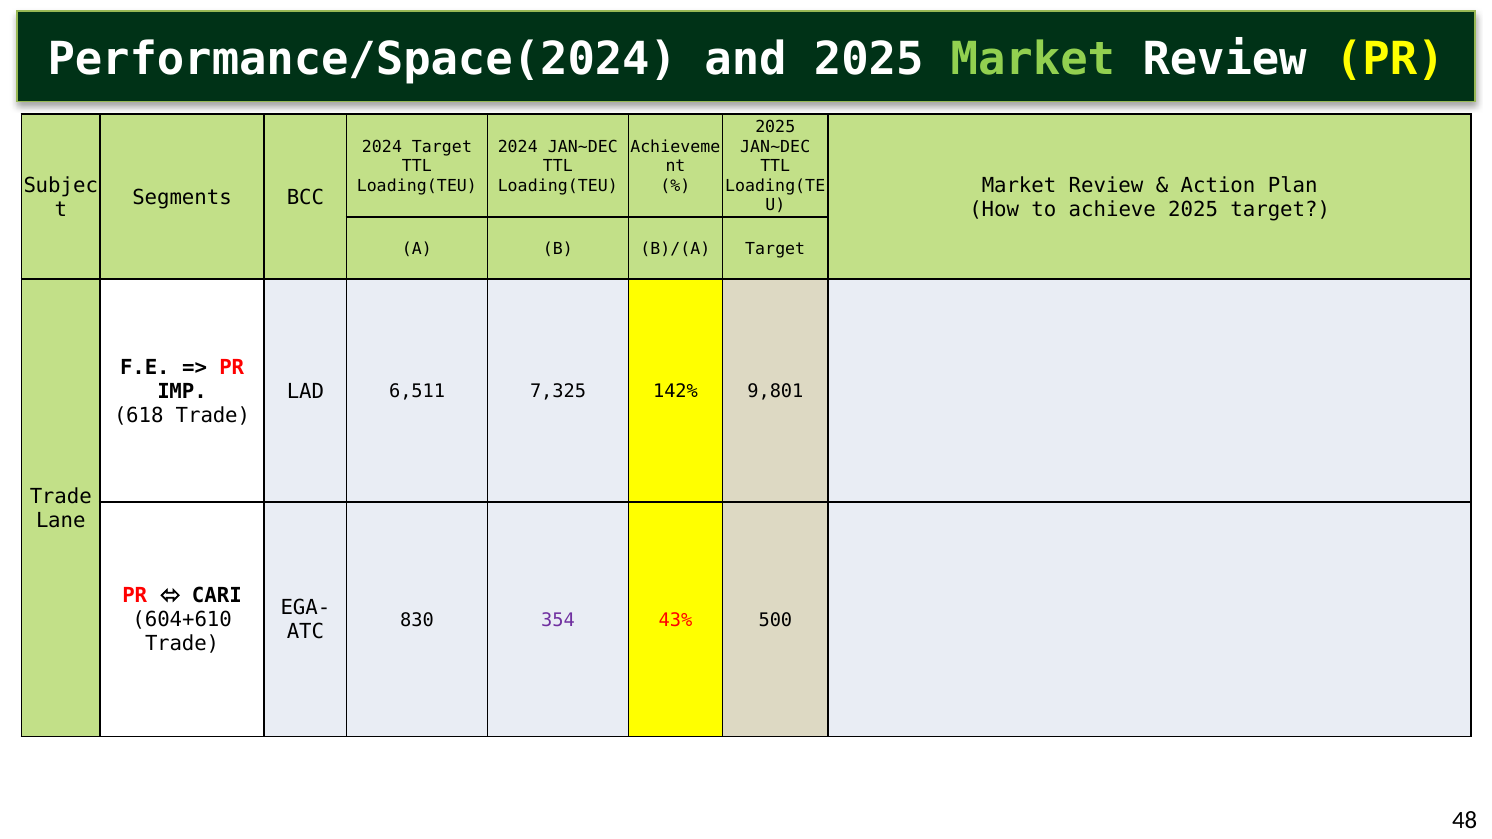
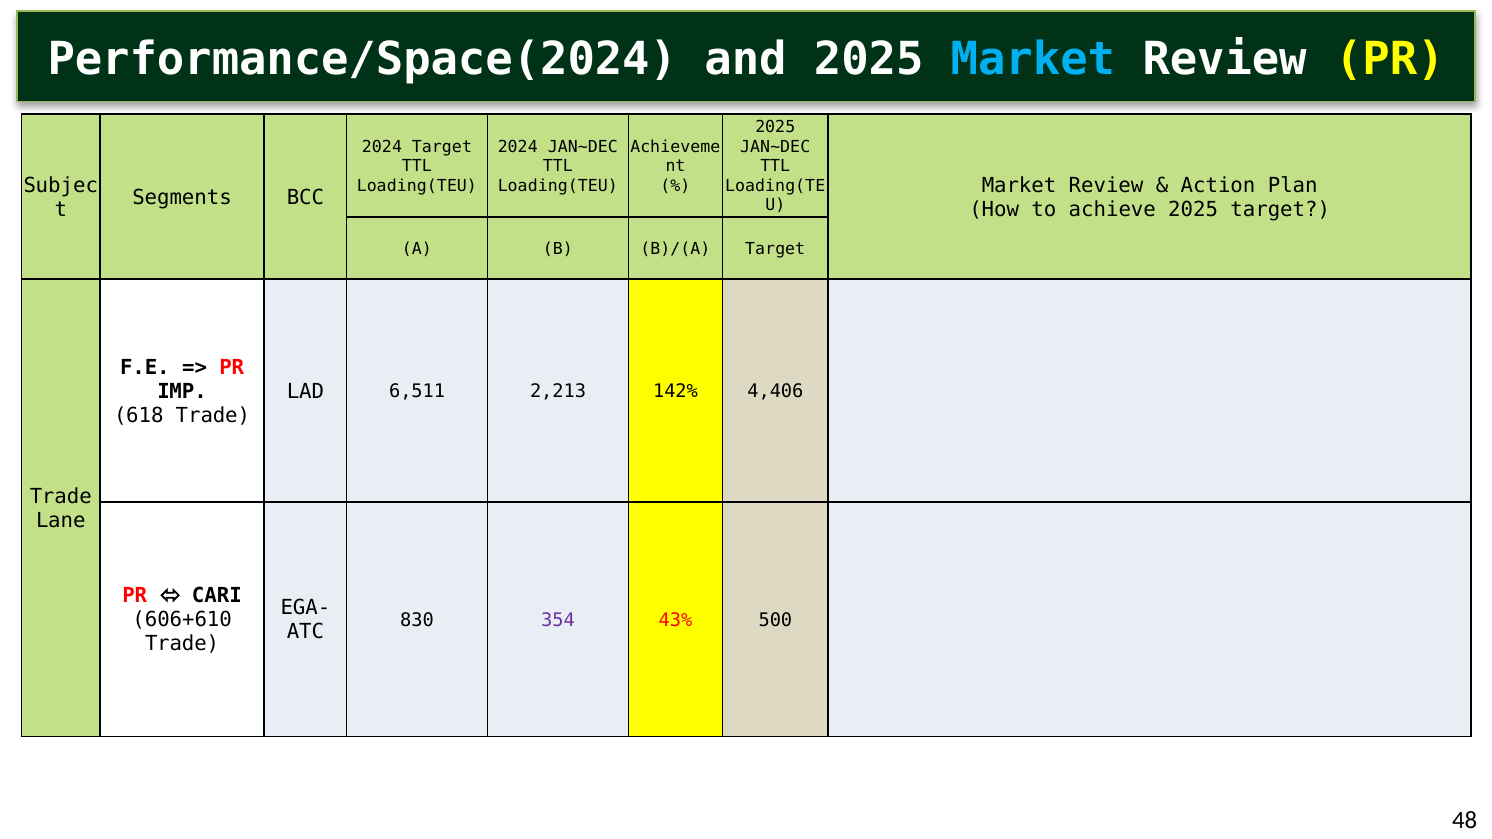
Market colour: light green -> light blue (1033, 59)
7,325: 7,325 -> 2,213 (558, 392)
9,801: 9,801 -> 4,406 (775, 392)
604+610: 604+610 -> 606+610 (182, 620)
